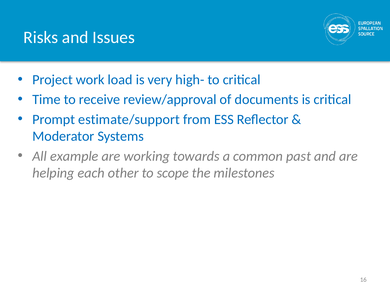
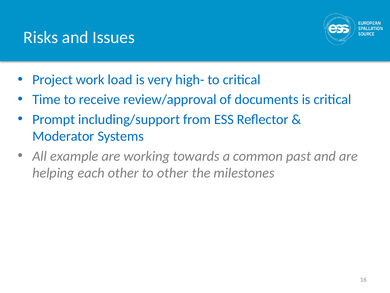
estimate/support: estimate/support -> including/support (129, 119)
to scope: scope -> other (173, 173)
